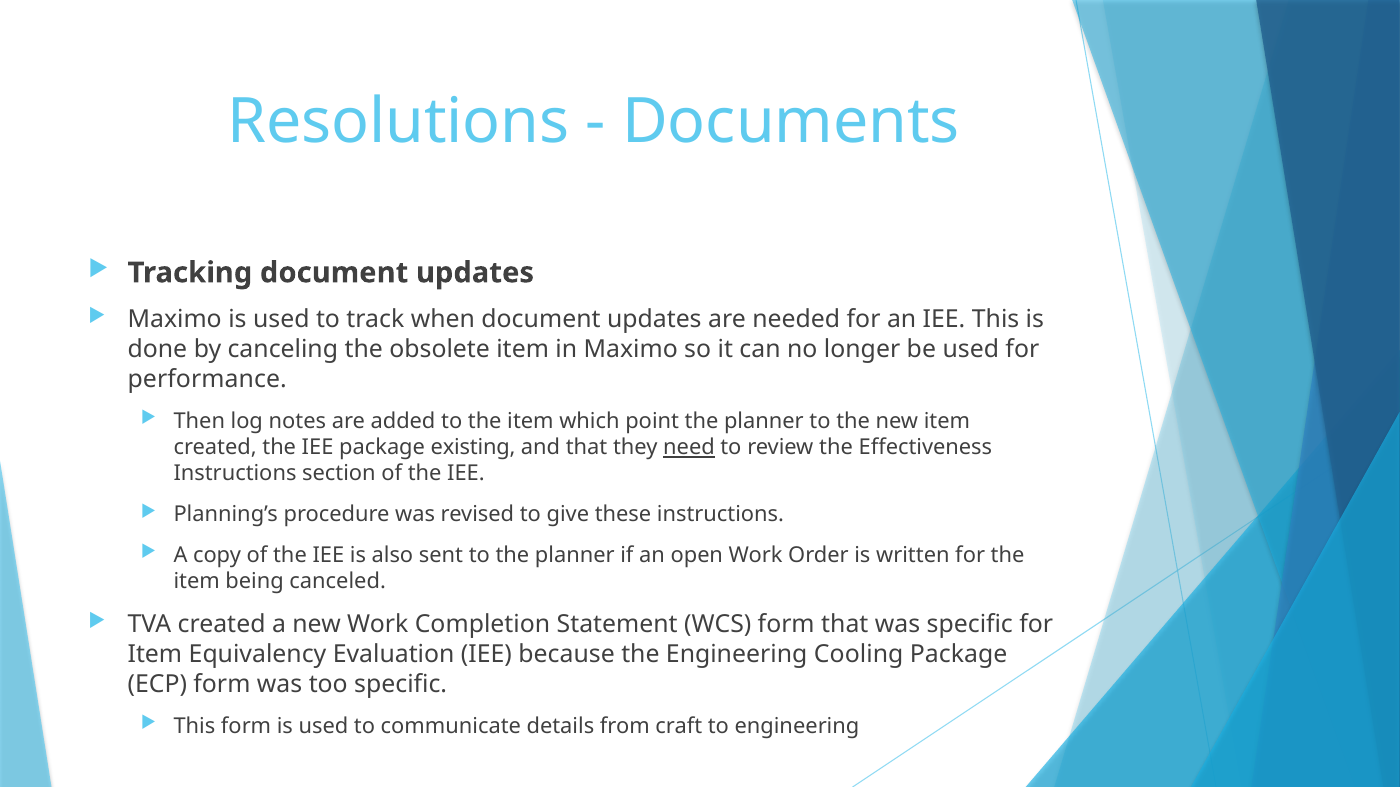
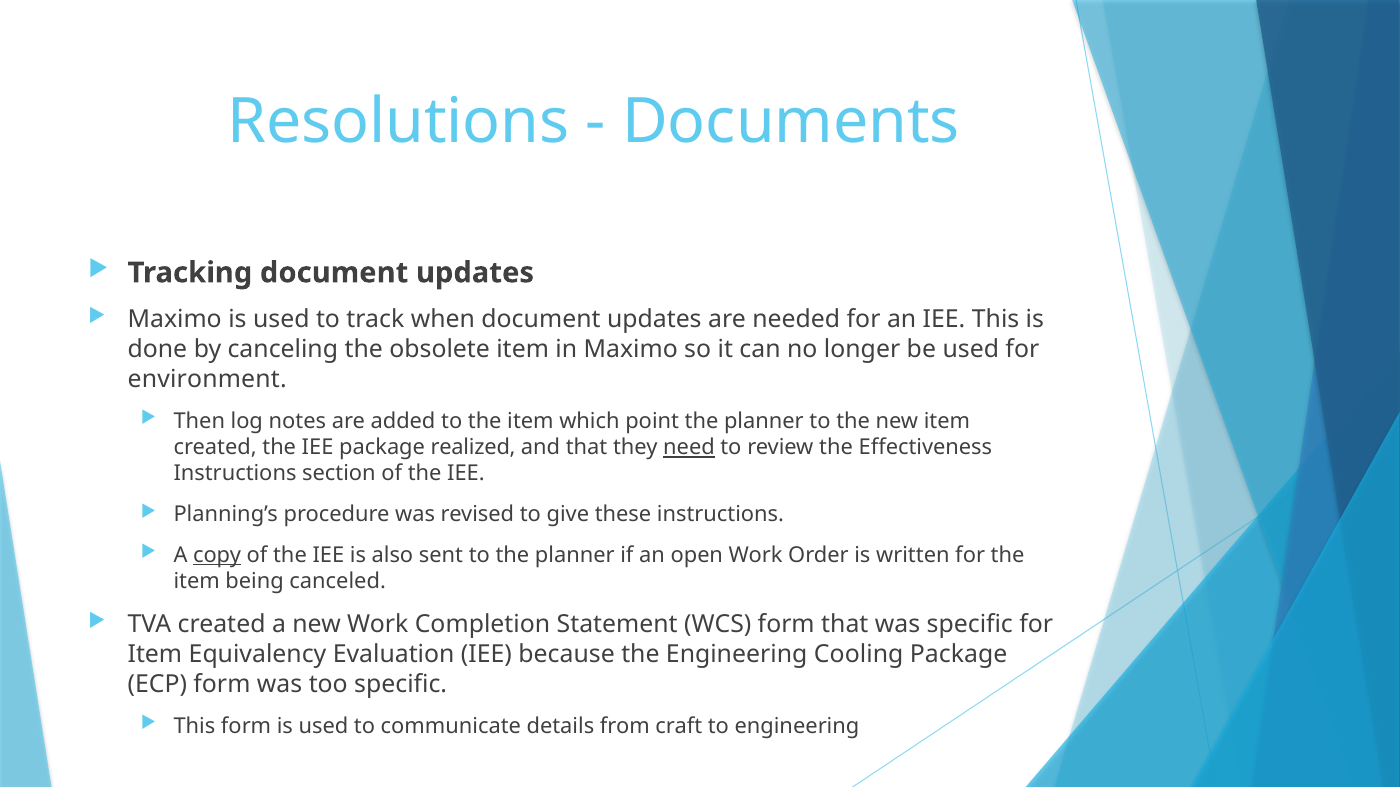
performance: performance -> environment (207, 379)
existing: existing -> realized (473, 448)
copy underline: none -> present (217, 556)
